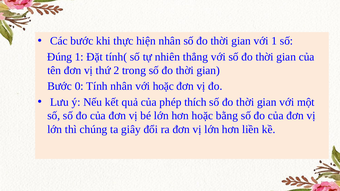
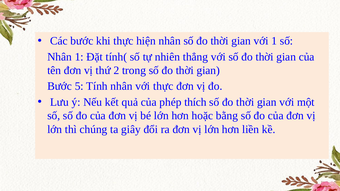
Đúng: Đúng -> Nhân (60, 57)
0: 0 -> 5 (79, 86)
với hoặc: hoặc -> thực (163, 86)
